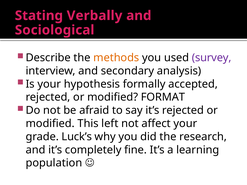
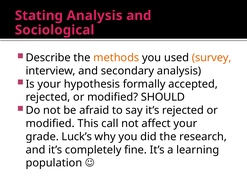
Stating Verbally: Verbally -> Analysis (95, 16)
survey colour: purple -> orange (212, 58)
FORMAT: FORMAT -> SHOULD (163, 97)
left: left -> call (110, 124)
